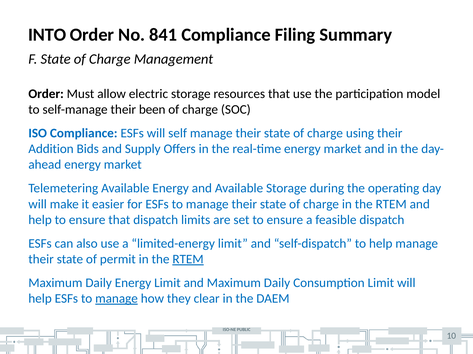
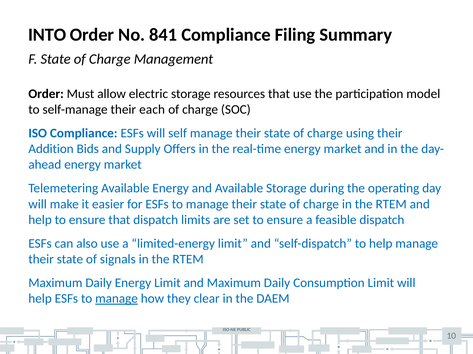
been: been -> each (152, 110)
permit: permit -> signals (118, 260)
RTEM underline: present -> none (188, 260)
